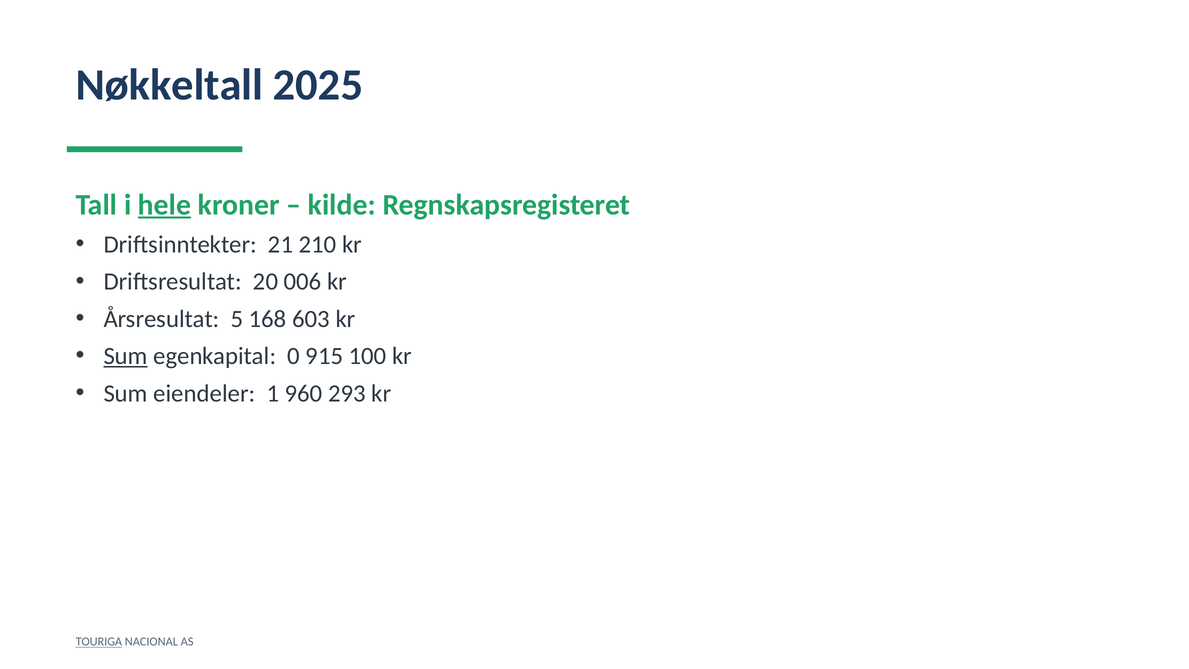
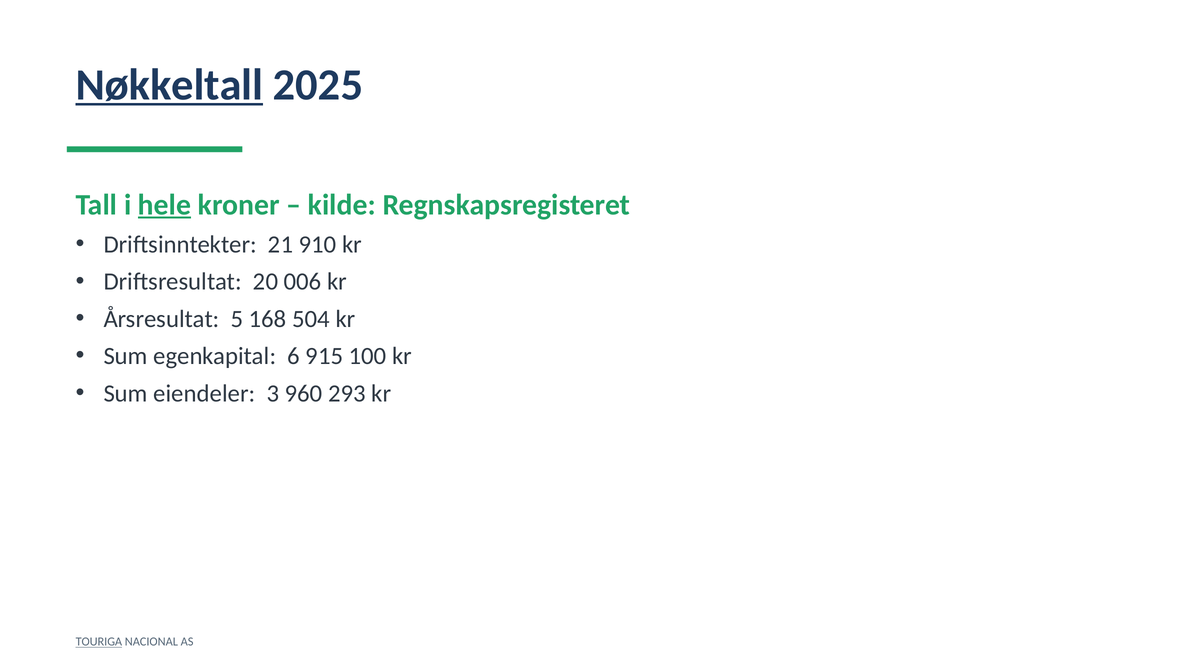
Nøkkeltall underline: none -> present (169, 85)
210: 210 -> 910 (318, 244)
603: 603 -> 504 (311, 319)
Sum underline: present -> none (126, 356)
0: 0 -> 6 (294, 356)
1: 1 -> 3 (273, 393)
